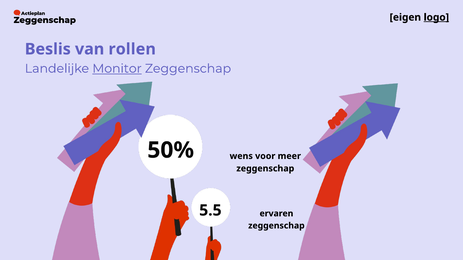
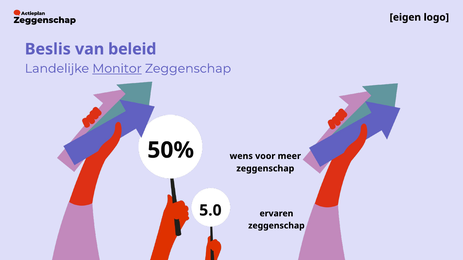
logo underline: present -> none (436, 17)
rollen: rollen -> beleid (132, 49)
5.5: 5.5 -> 5.0 (210, 211)
